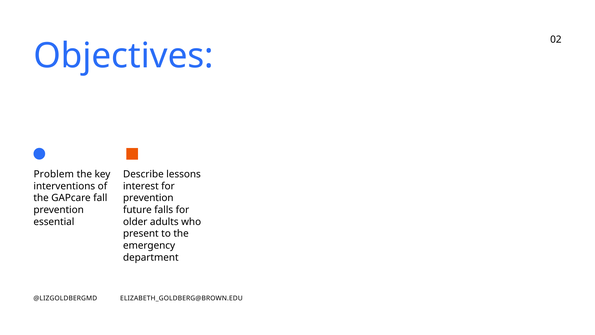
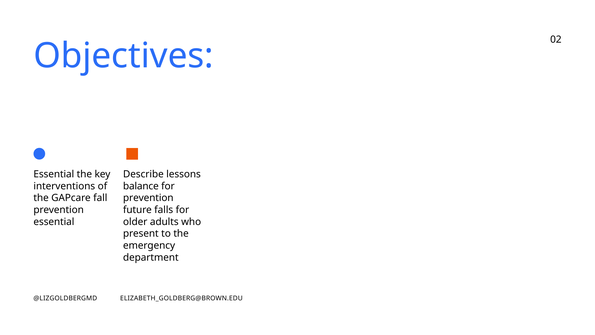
Problem: Problem -> Essential (54, 174)
interest: interest -> balance (141, 186)
